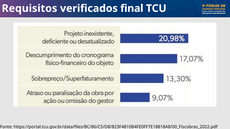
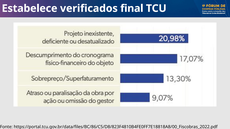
Requisitos: Requisitos -> Estabelece (30, 8)
